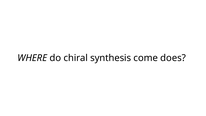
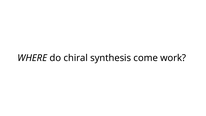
does: does -> work (173, 58)
